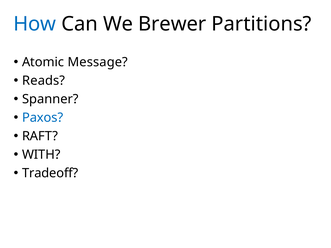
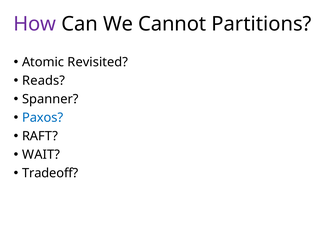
How colour: blue -> purple (35, 24)
Brewer: Brewer -> Cannot (172, 24)
Message: Message -> Revisited (98, 62)
WITH: WITH -> WAIT (41, 155)
